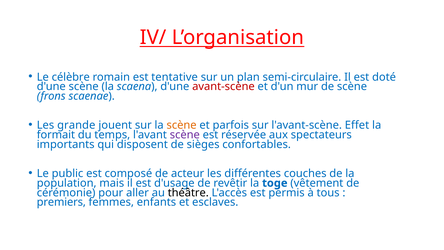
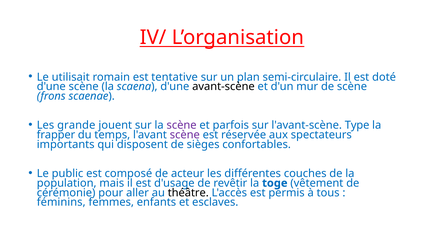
célèbre: célèbre -> utilisait (71, 77)
avant-scène colour: red -> black (223, 87)
scène colour: orange -> purple (182, 125)
Effet: Effet -> Type (357, 125)
formait: formait -> frapper (56, 135)
premiers: premiers -> féminins (61, 202)
